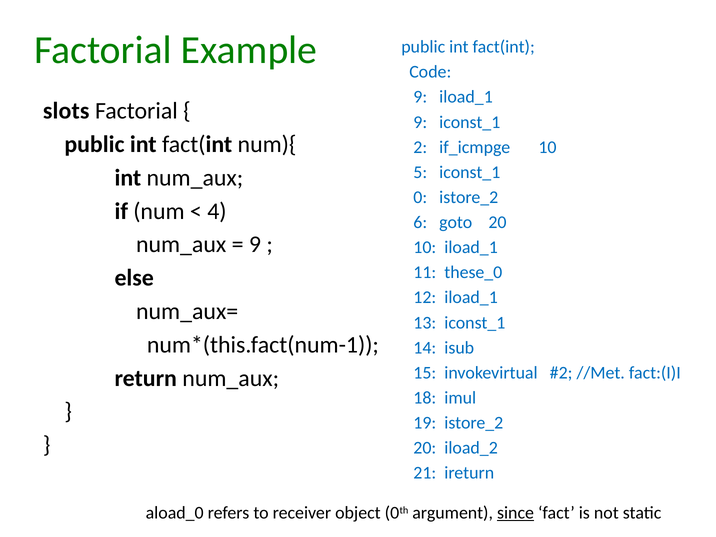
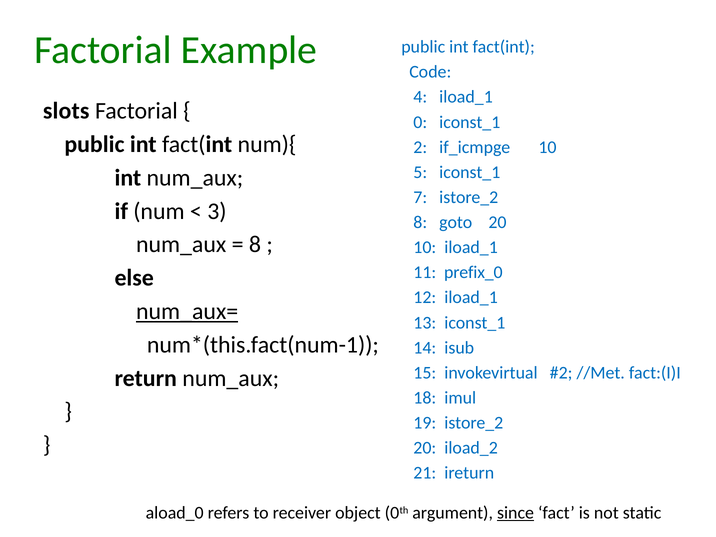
9: 9 -> 4 (420, 97)
9: 9 -> 0 (420, 122)
0: 0 -> 7 (420, 197)
4: 4 -> 3 (217, 211)
6: 6 -> 8 (420, 222)
9: 9 -> 8 (255, 245)
these_0: these_0 -> prefix_0 (473, 272)
num_aux= underline: none -> present (187, 311)
